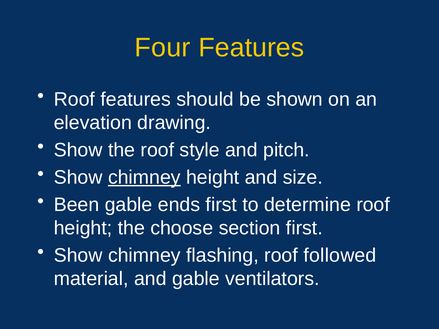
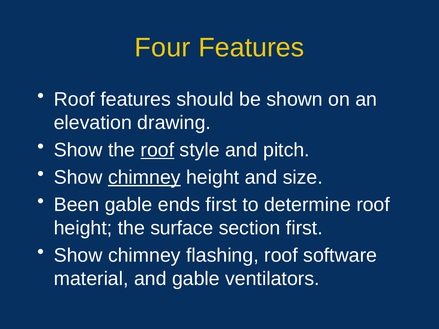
roof underline: none -> present (157, 150)
choose: choose -> surface (182, 228)
followed: followed -> software (340, 256)
